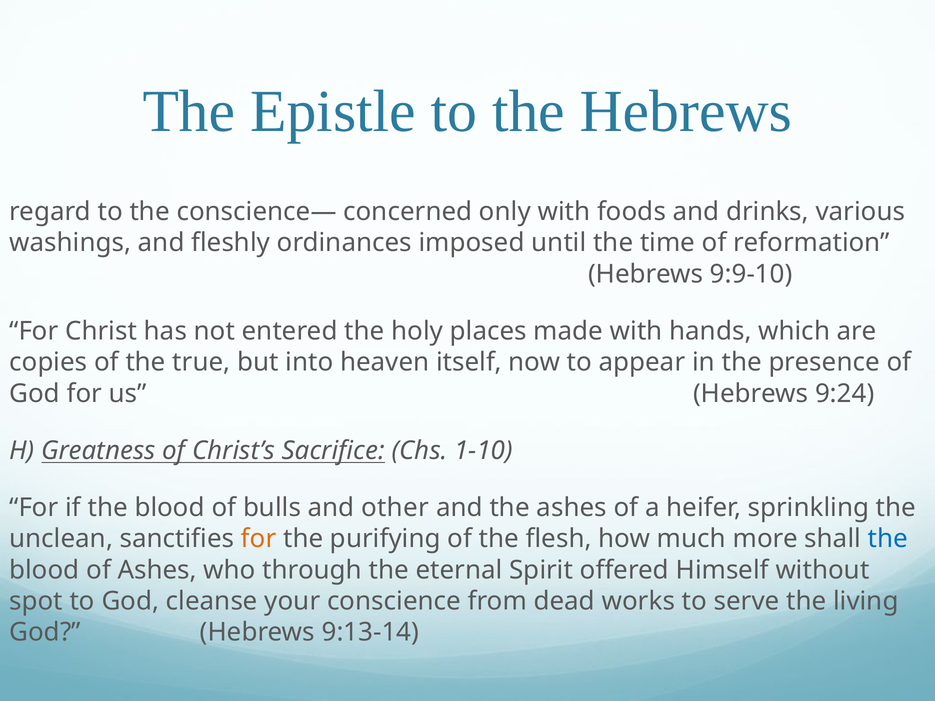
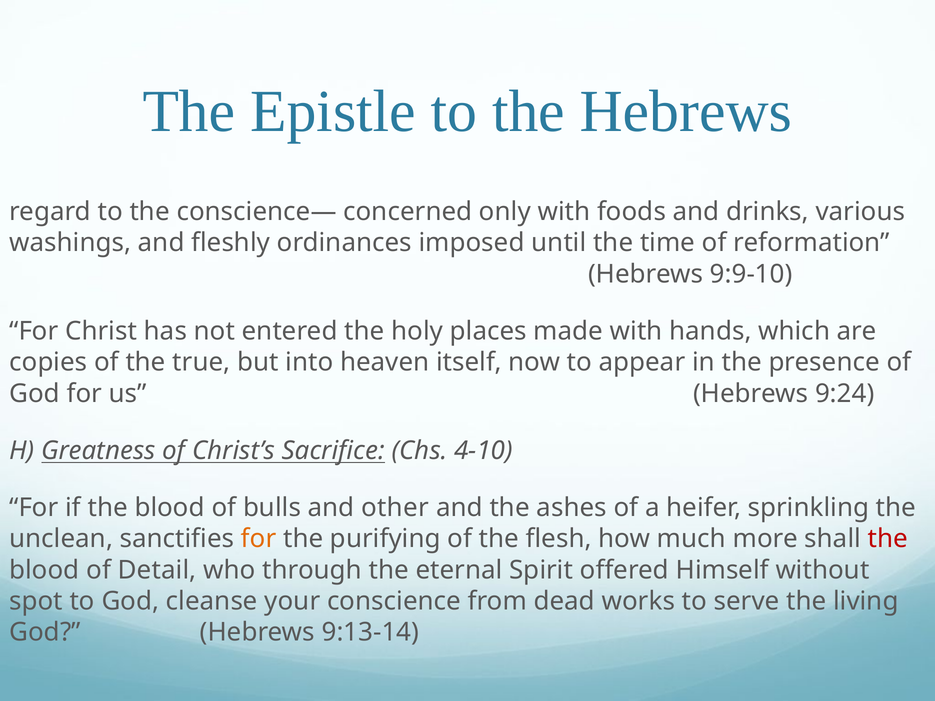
1-10: 1-10 -> 4-10 (483, 451)
the colour: blue -> red (888, 539)
of Ashes: Ashes -> Detail (157, 570)
